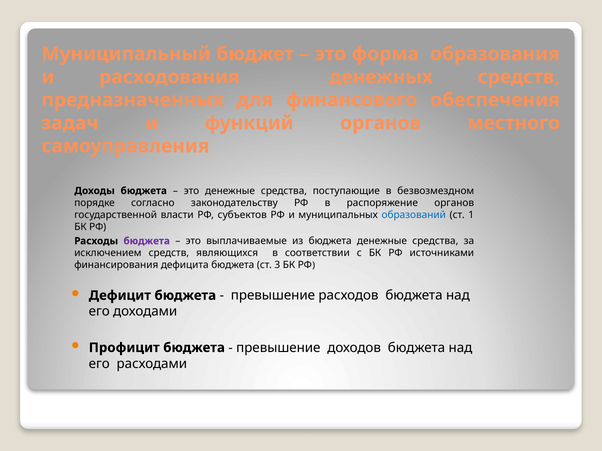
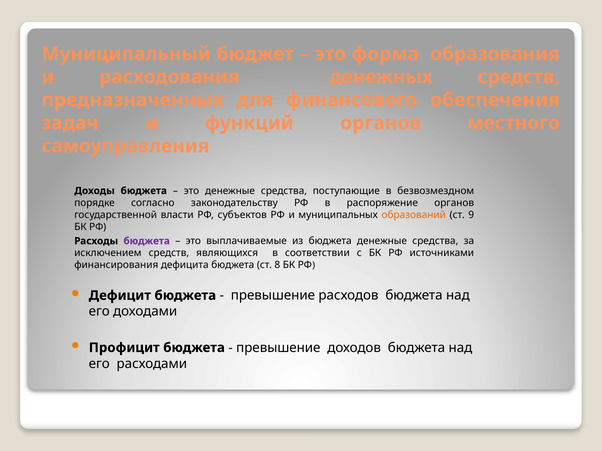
образований colour: blue -> orange (414, 215)
1: 1 -> 9 (471, 215)
3: 3 -> 8 (277, 265)
